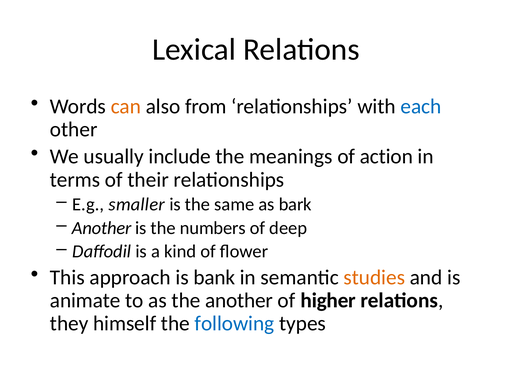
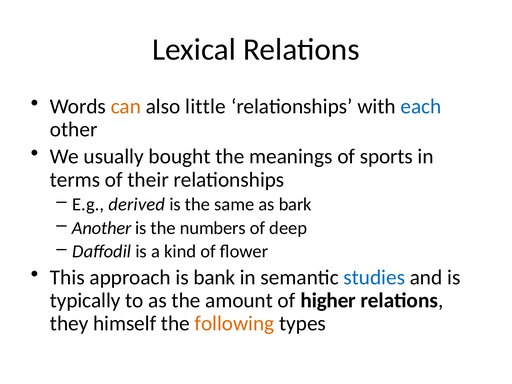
from: from -> little (206, 106)
include: include -> bought (180, 157)
action: action -> sports (386, 157)
smaller: smaller -> derived (137, 204)
studies colour: orange -> blue (374, 277)
animate: animate -> typically (85, 300)
the another: another -> amount (239, 300)
following colour: blue -> orange (234, 324)
